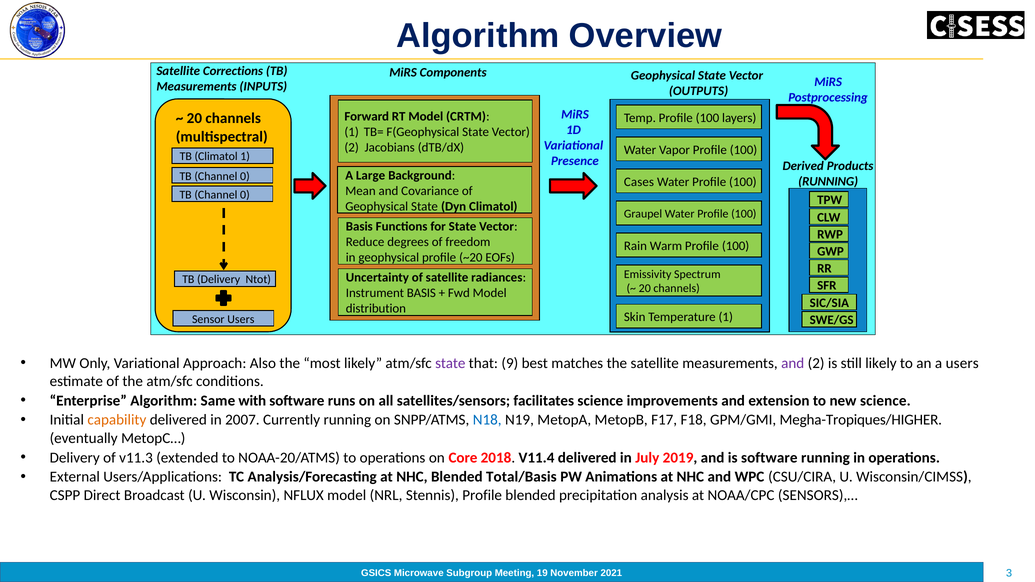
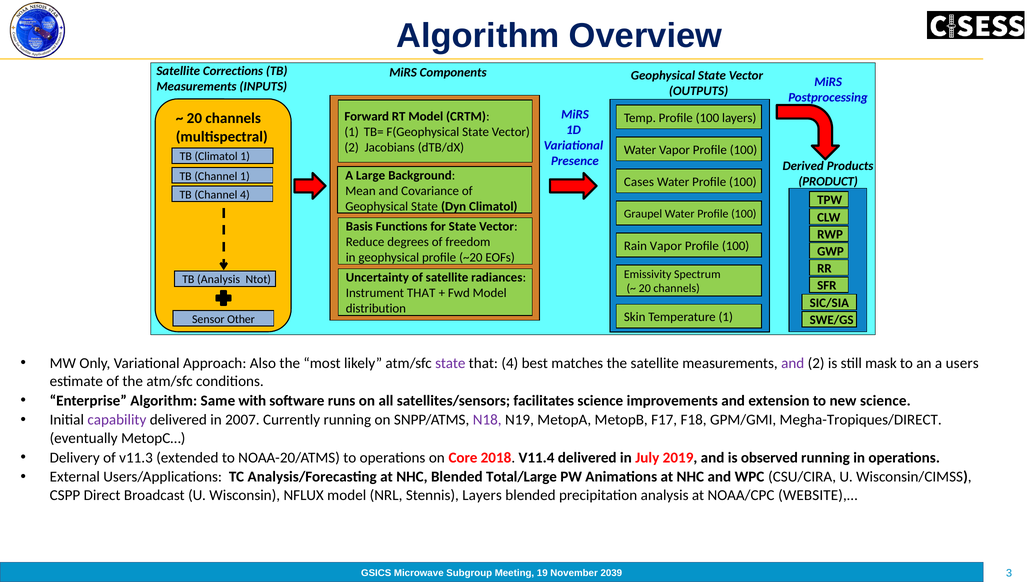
0: 0 -> 1 (245, 176)
RUNNING: RUNNING -> PRODUCT (828, 181)
0: 0 -> 4 (245, 195)
Rain Warm: Warm -> Vapor (666, 246)
TB Delivery: Delivery -> Analysis (219, 280)
Instrument BASIS: BASIS -> THAT (421, 293)
Sensor Users: Users -> Other (241, 319)
that 9: 9 -> 4 (510, 363)
still likely: likely -> mask (881, 363)
capability colour: orange -> purple (117, 420)
N18 colour: blue -> purple (487, 420)
Megha-Tropiques/HIGHER: Megha-Tropiques/HIGHER -> Megha-Tropiques/DIRECT (861, 420)
is software: software -> observed (769, 458)
Total/Basis: Total/Basis -> Total/Large (521, 477)
Stennis Profile: Profile -> Layers (482, 495)
SENSORS),…: SENSORS),… -> WEBSITE),… (818, 495)
2021: 2021 -> 2039 (611, 573)
